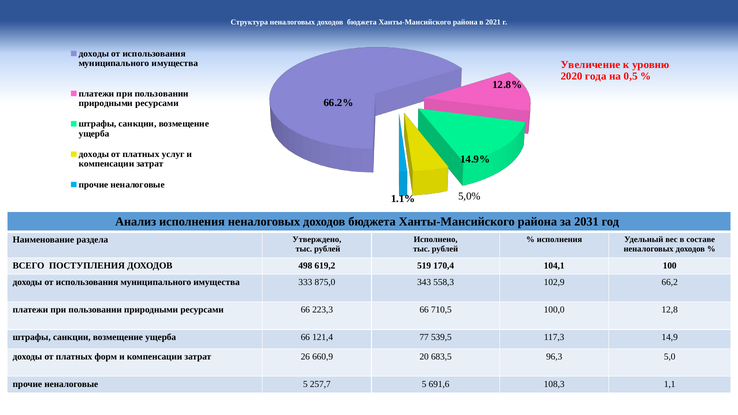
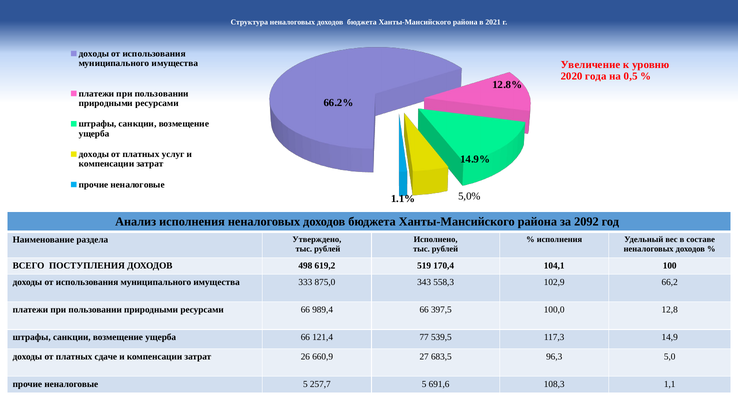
2031: 2031 -> 2092 (586, 222)
223,3: 223,3 -> 989,4 (323, 310)
710,5: 710,5 -> 397,5 (441, 310)
форм: форм -> сдаче (106, 357)
20: 20 -> 27 (424, 357)
